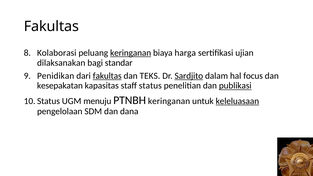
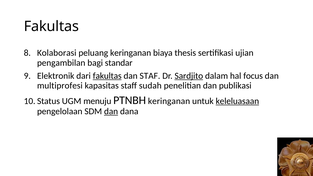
keringanan underline: present -> none (131, 53)
harga: harga -> thesis (185, 53)
dilaksanakan: dilaksanakan -> pengambilan (61, 63)
Penidikan: Penidikan -> Elektronik (56, 76)
TEKS: TEKS -> STAF (150, 76)
kesepakatan: kesepakatan -> multiprofesi (60, 86)
status: status -> sudah (150, 86)
publikasi underline: present -> none (235, 86)
dan underline: none -> present (111, 111)
